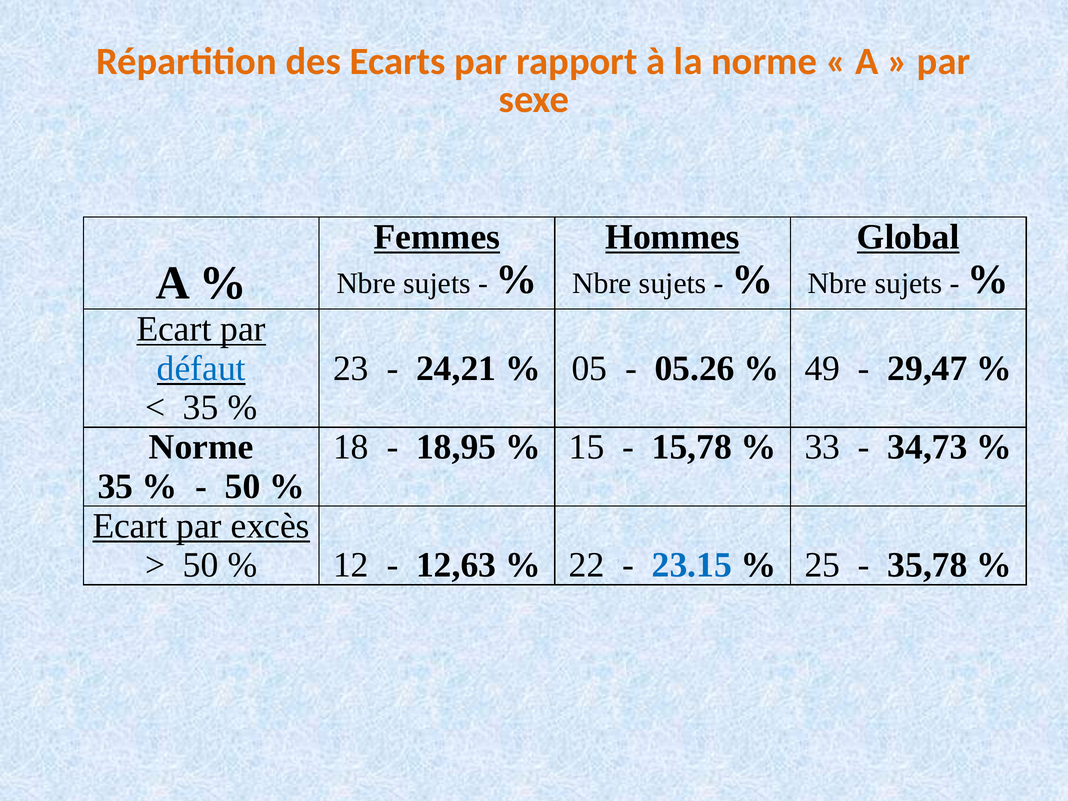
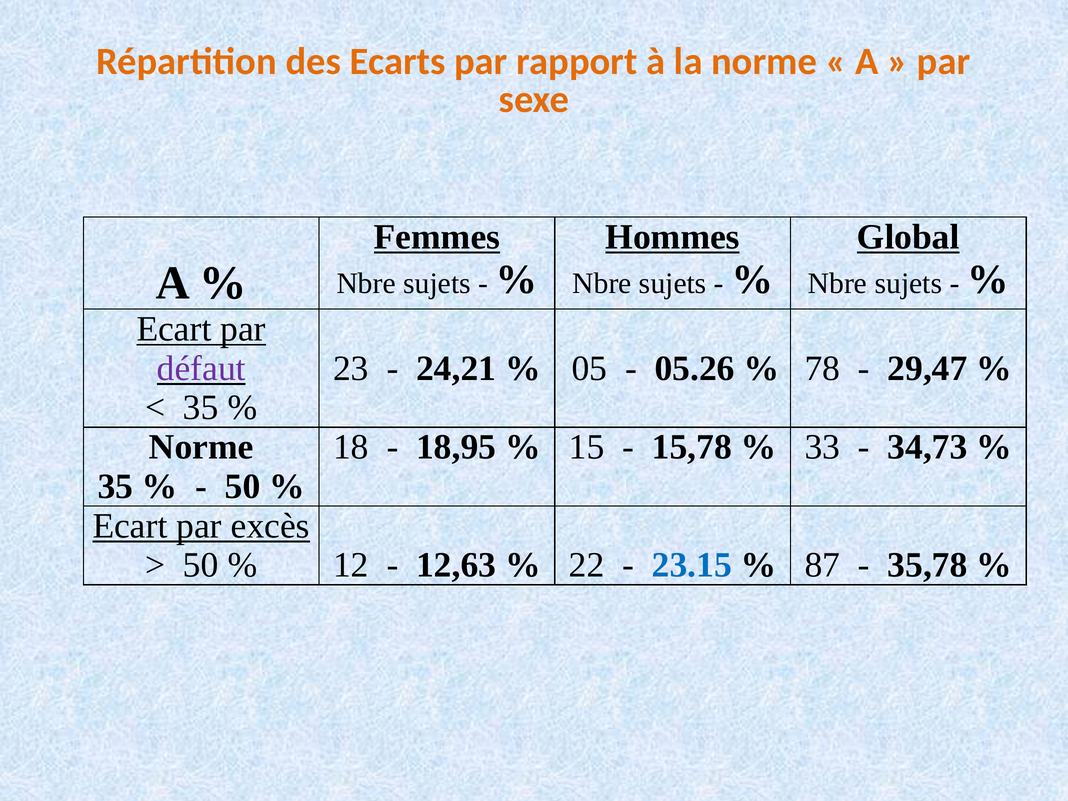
défaut colour: blue -> purple (201, 368)
49: 49 -> 78 (822, 368)
25: 25 -> 87 (822, 565)
